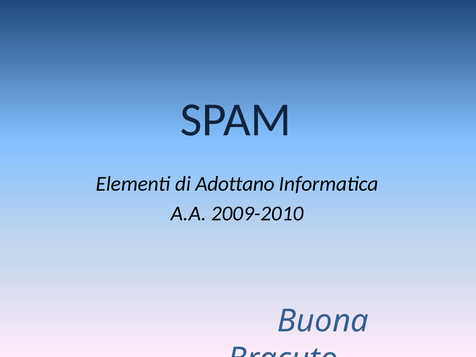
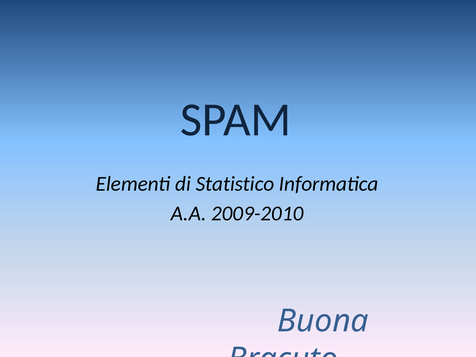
Adottano: Adottano -> Statistico (235, 184)
